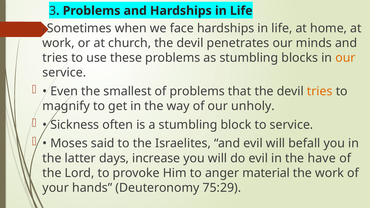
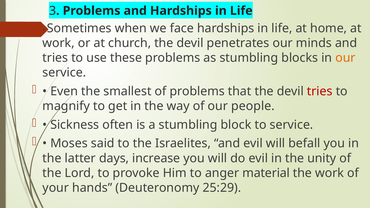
tries colour: orange -> red (320, 91)
unholy: unholy -> people (253, 106)
have: have -> unity (322, 158)
75:29: 75:29 -> 25:29 (222, 188)
